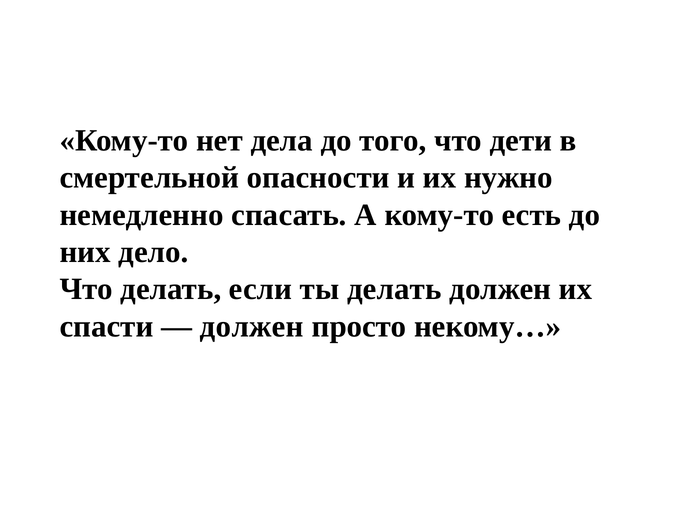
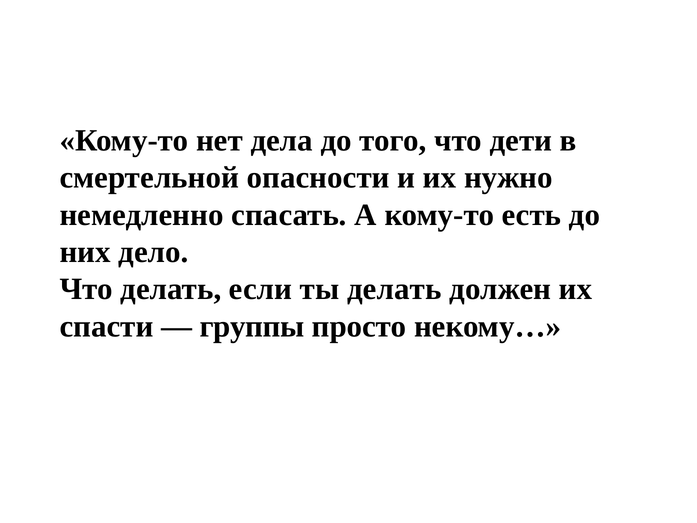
должен: должен -> группы (252, 326)
